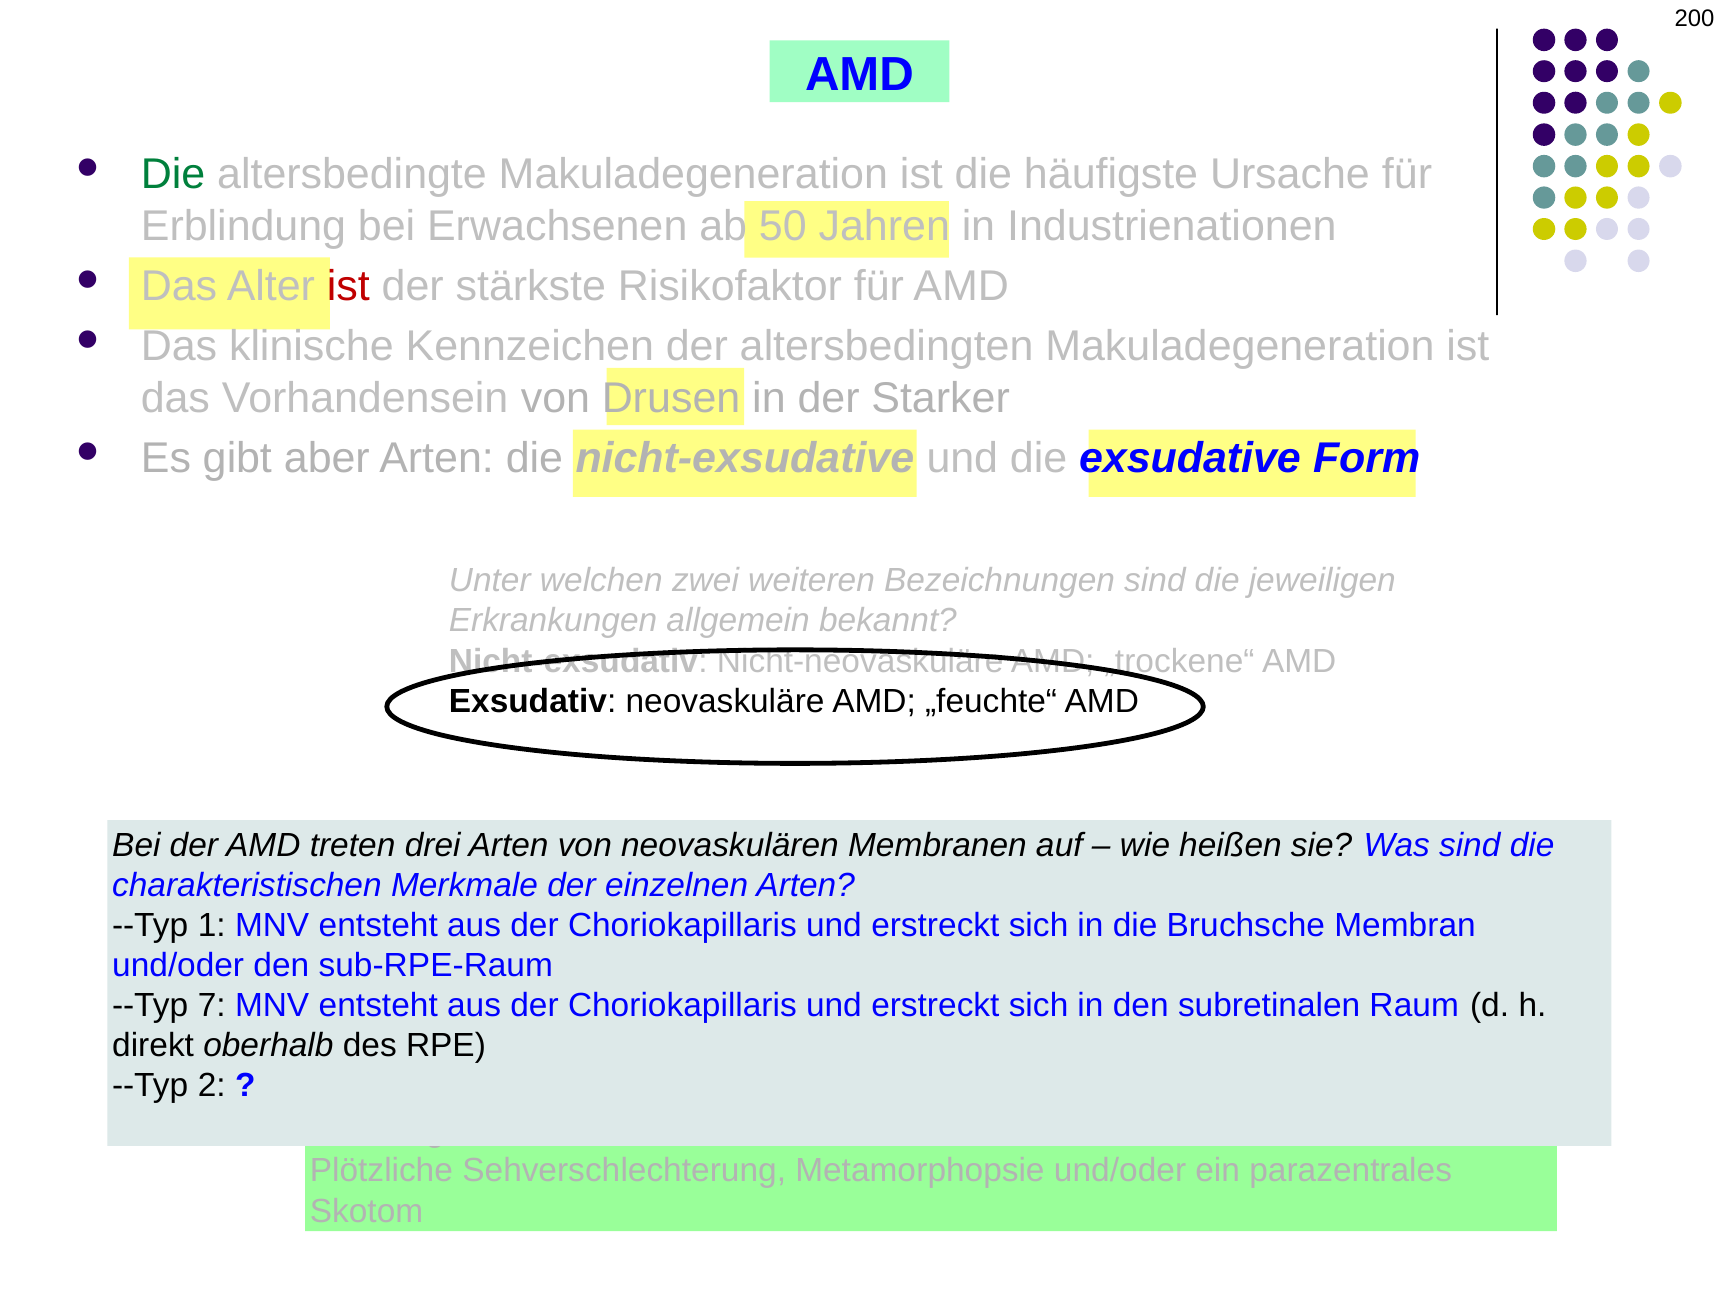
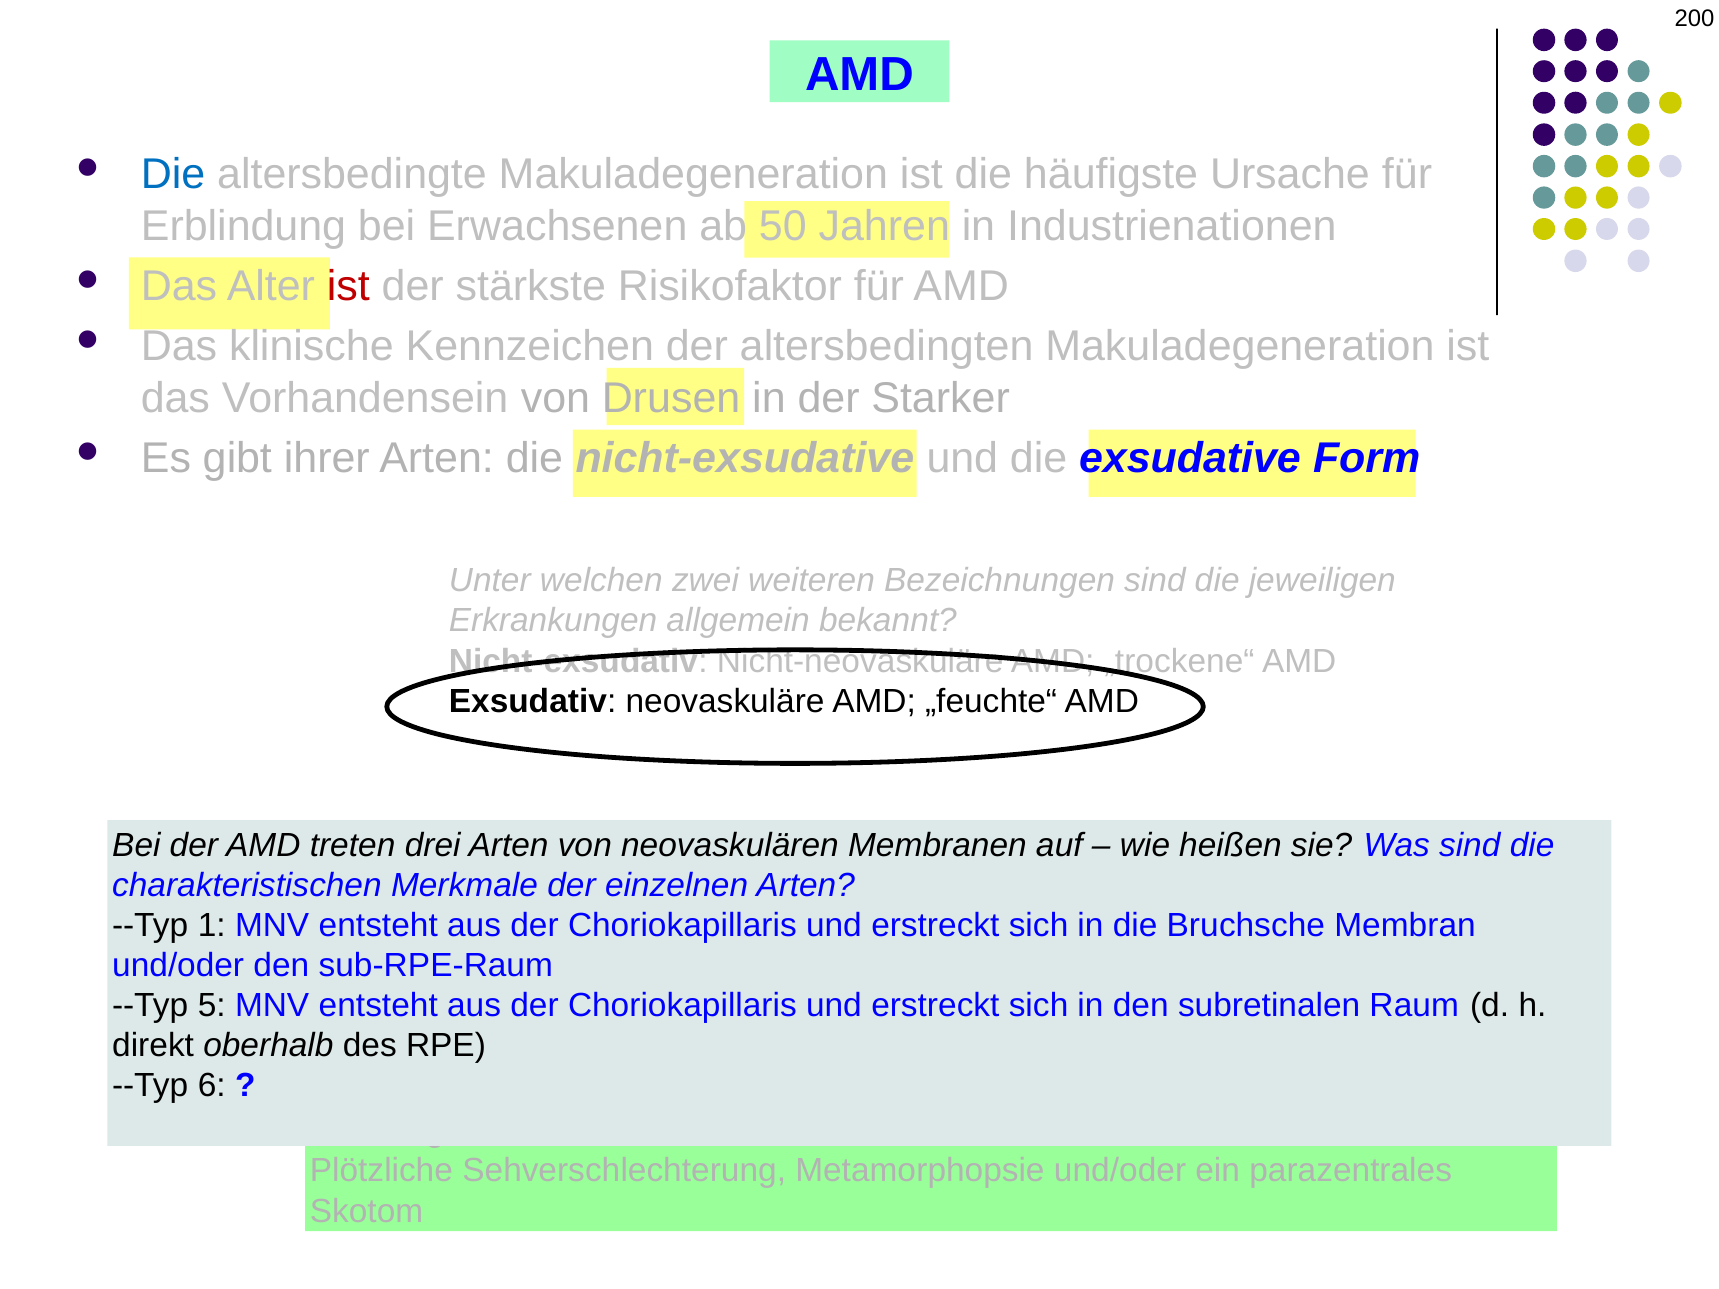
Die colour: green -> blue (173, 174)
aber: aber -> ihrer (327, 458)
7: 7 -> 5 (212, 1006)
2: 2 -> 6 (212, 1086)
